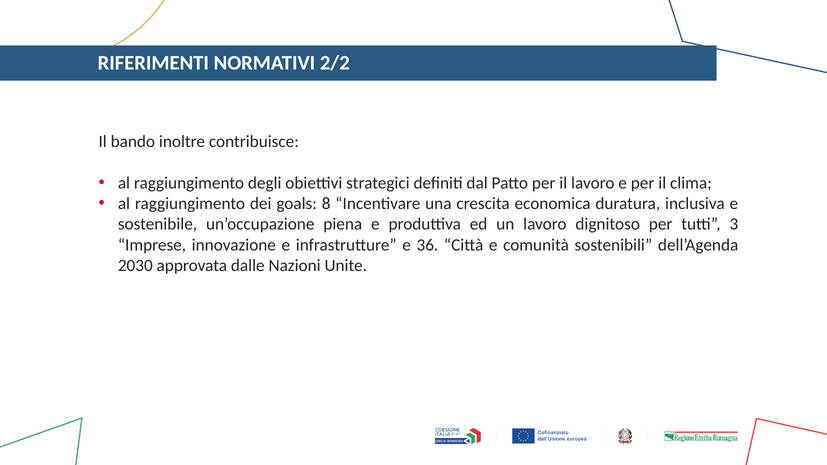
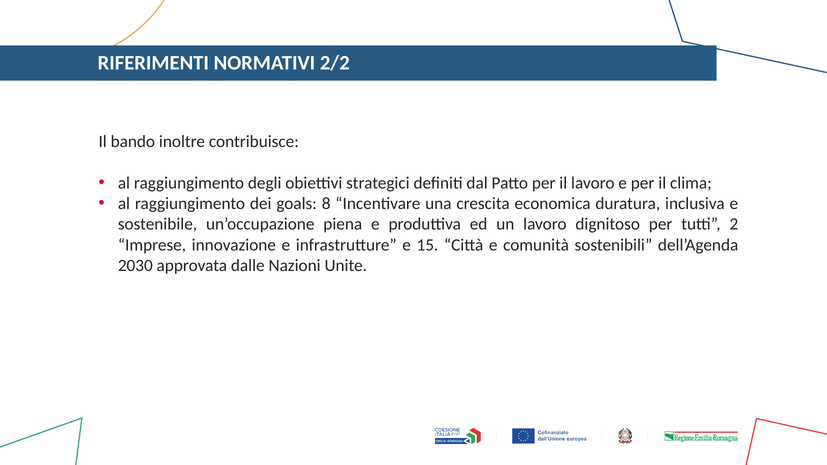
3: 3 -> 2 (734, 224)
36: 36 -> 15 (427, 245)
